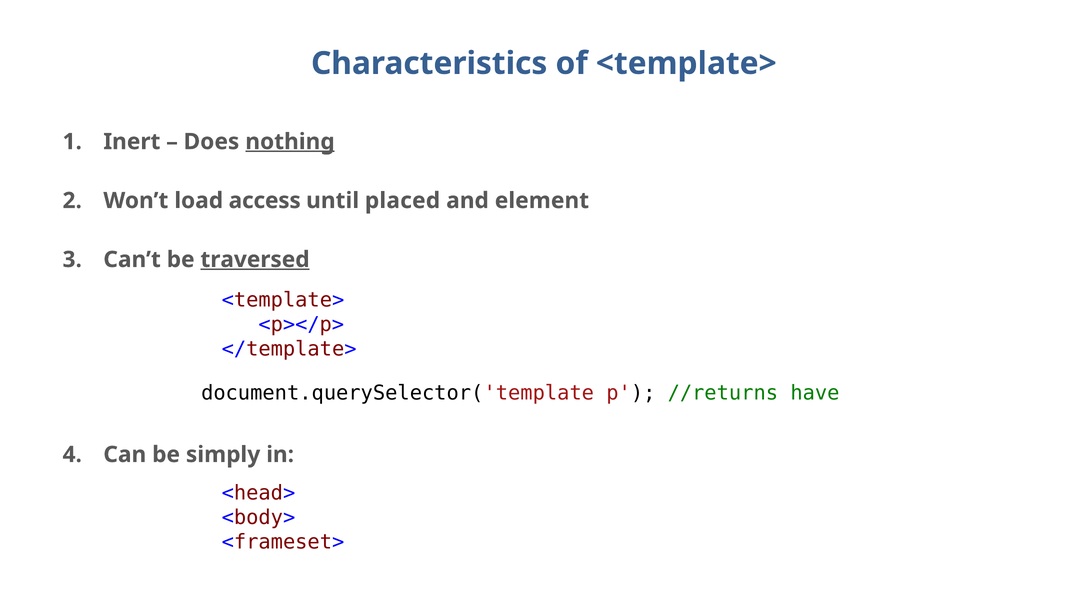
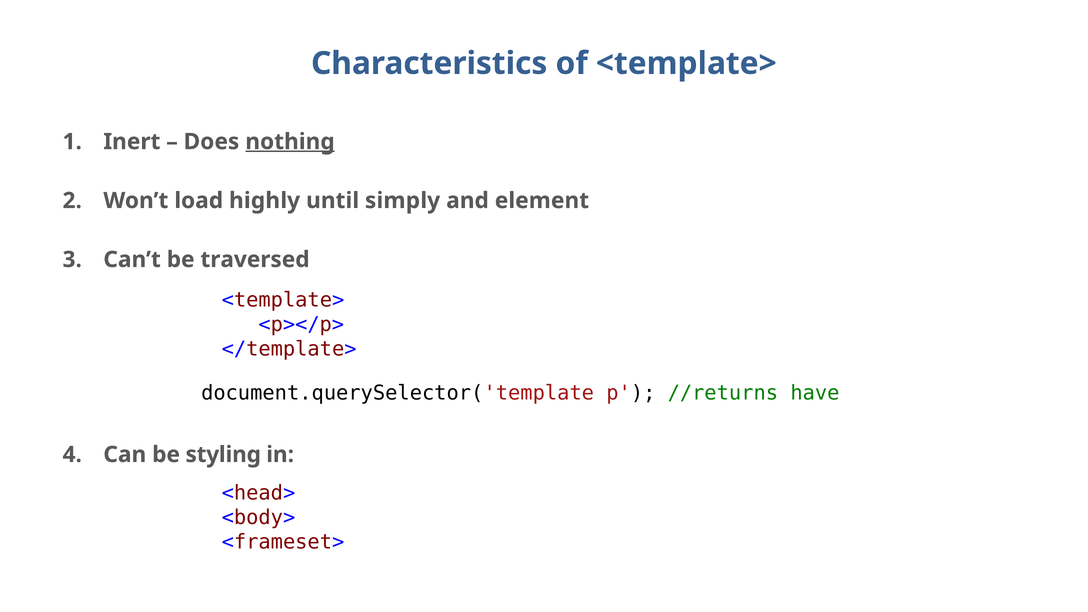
access: access -> highly (265, 201)
placed: placed -> simply (403, 201)
traversed underline: present -> none (255, 260)
simply: simply -> styling (223, 455)
